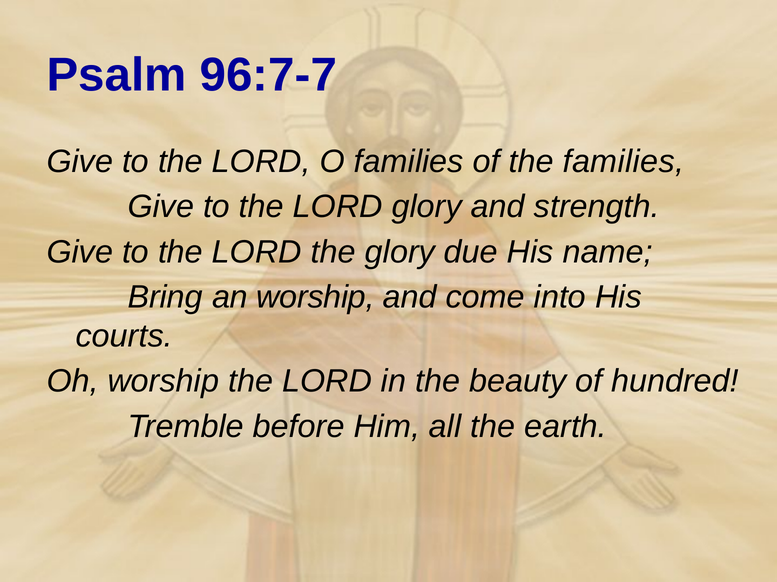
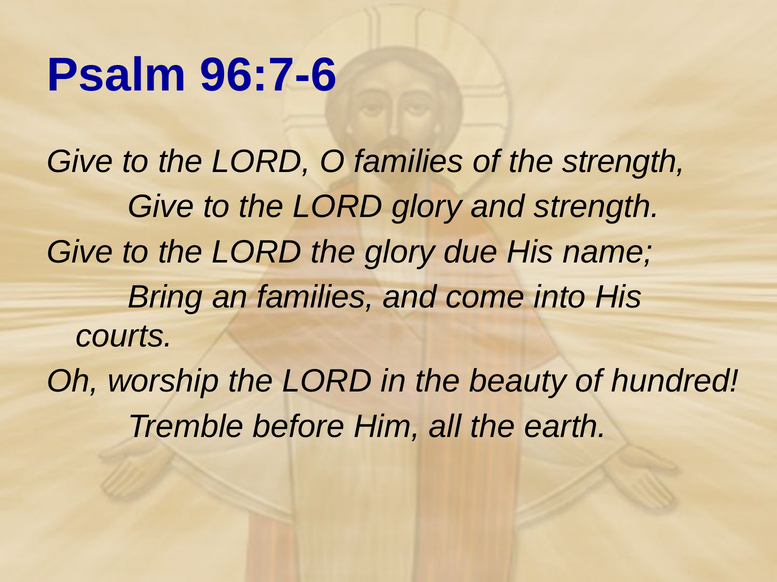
96:7-7: 96:7-7 -> 96:7-6 (268, 75)
the families: families -> strength (624, 162)
an worship: worship -> families (315, 298)
